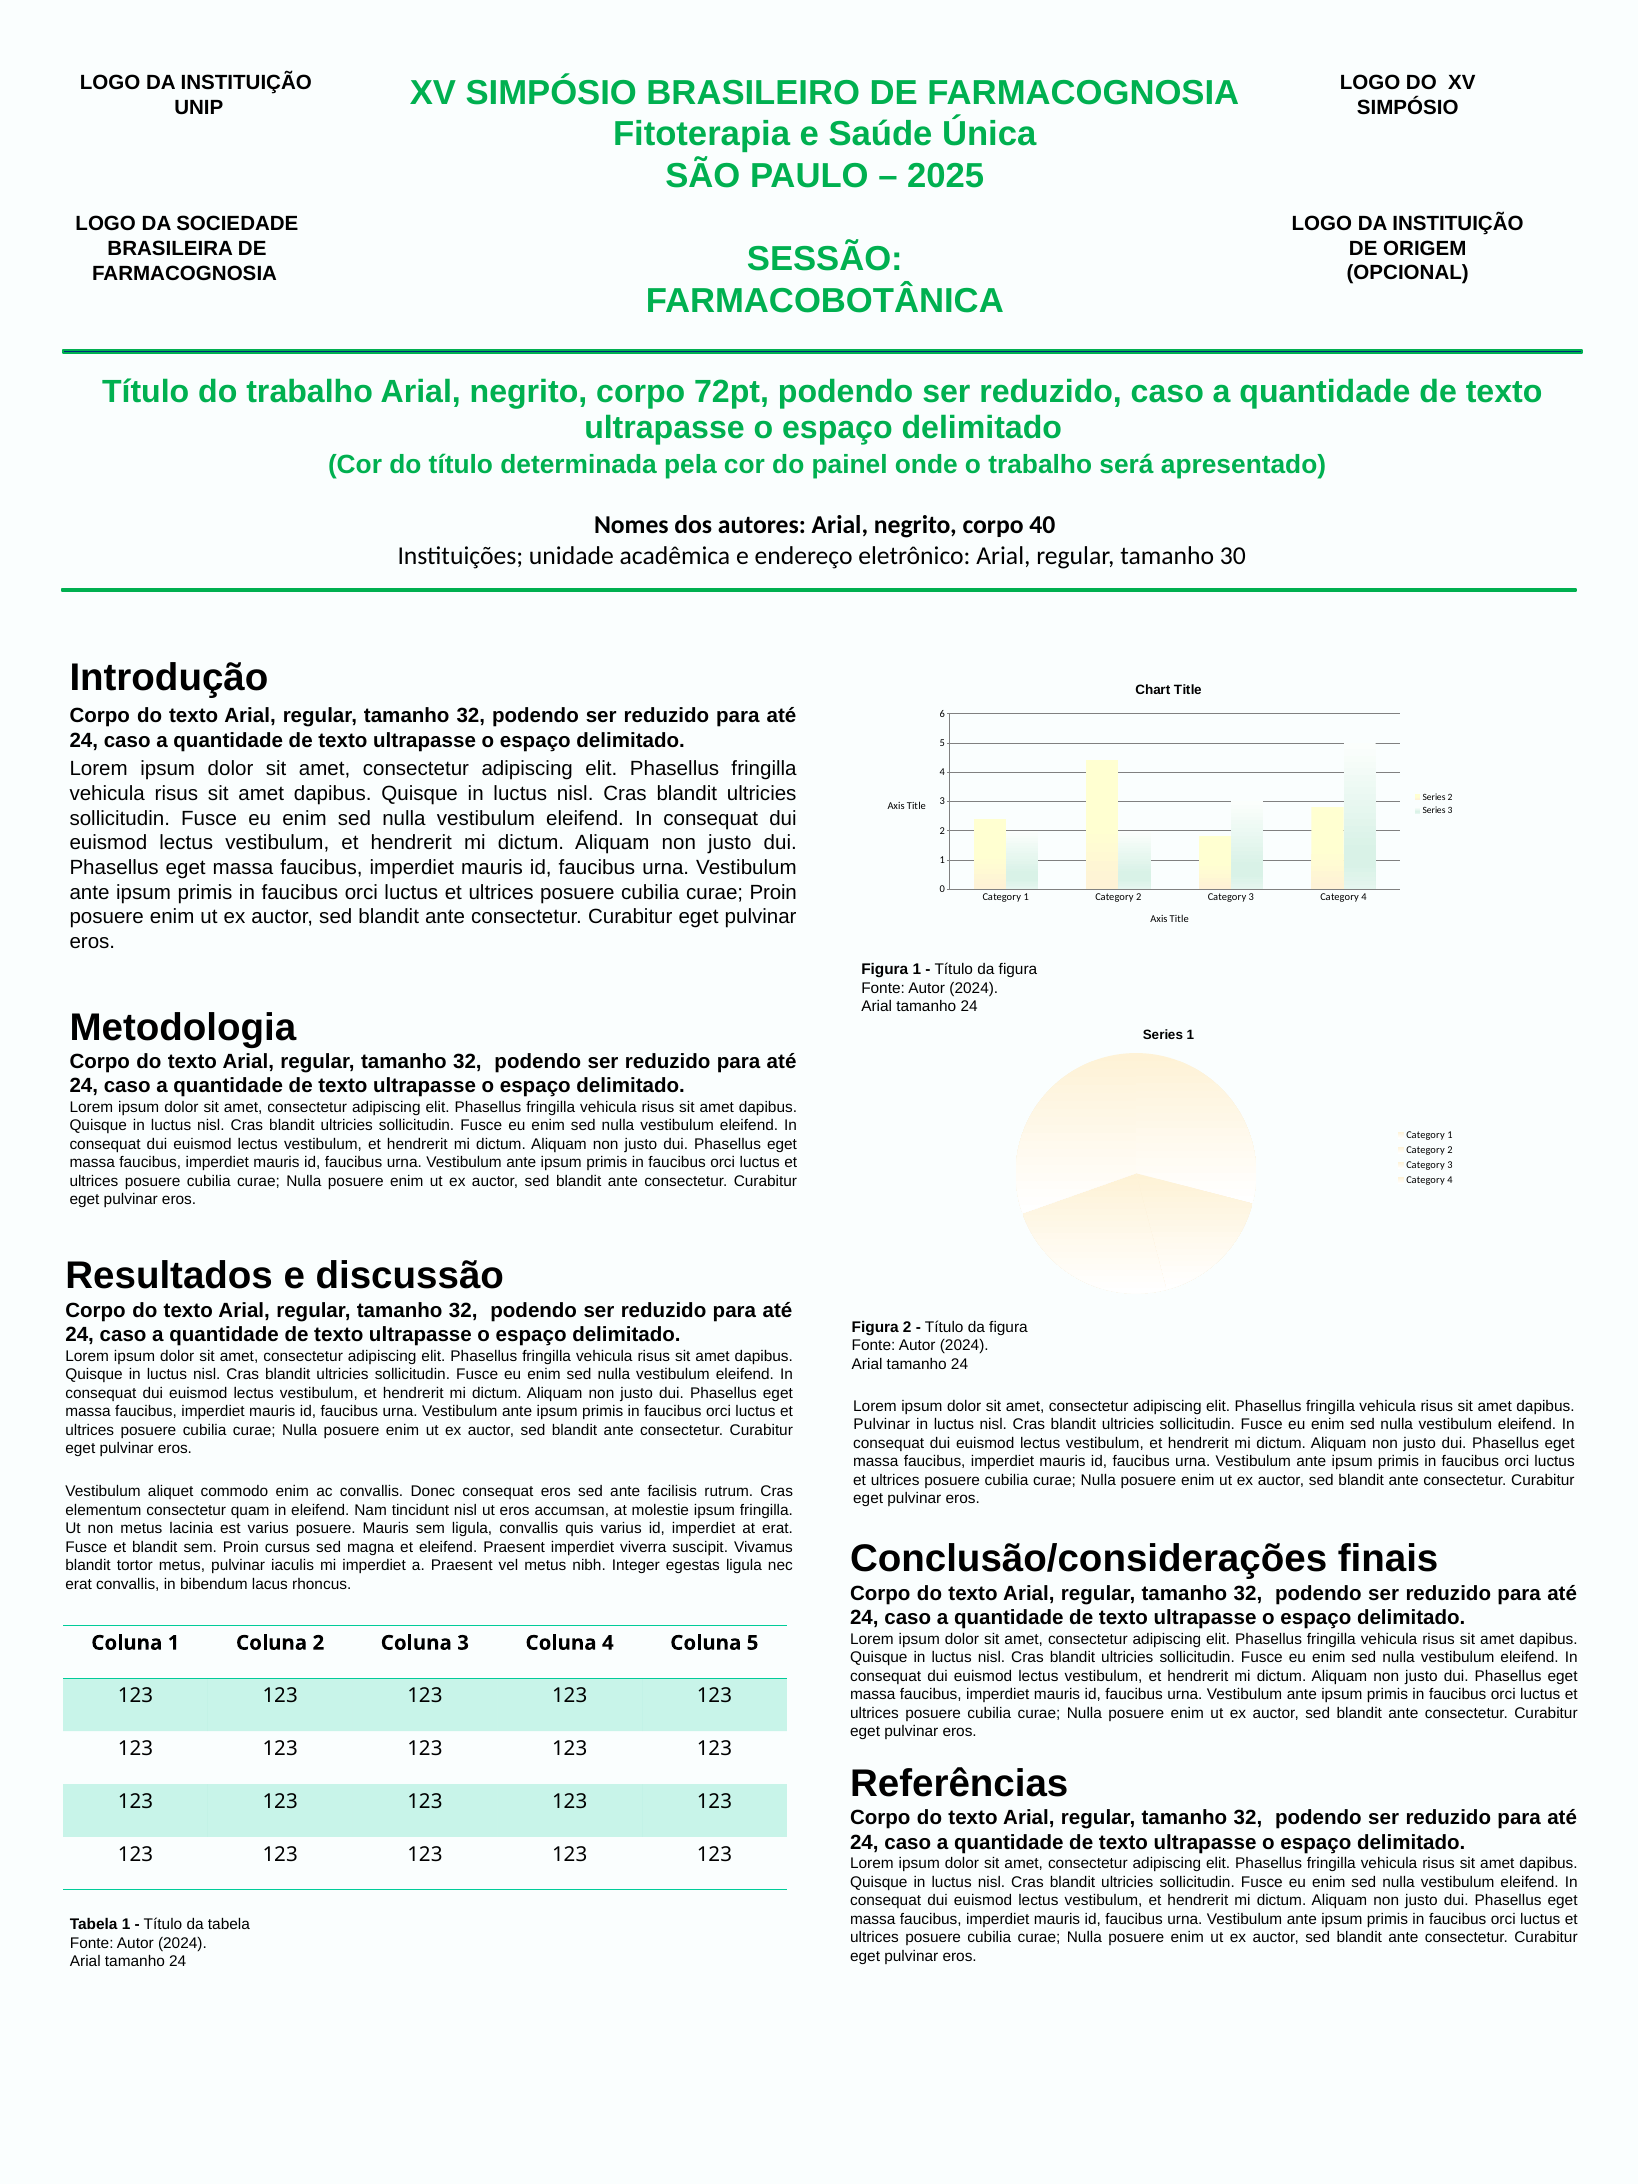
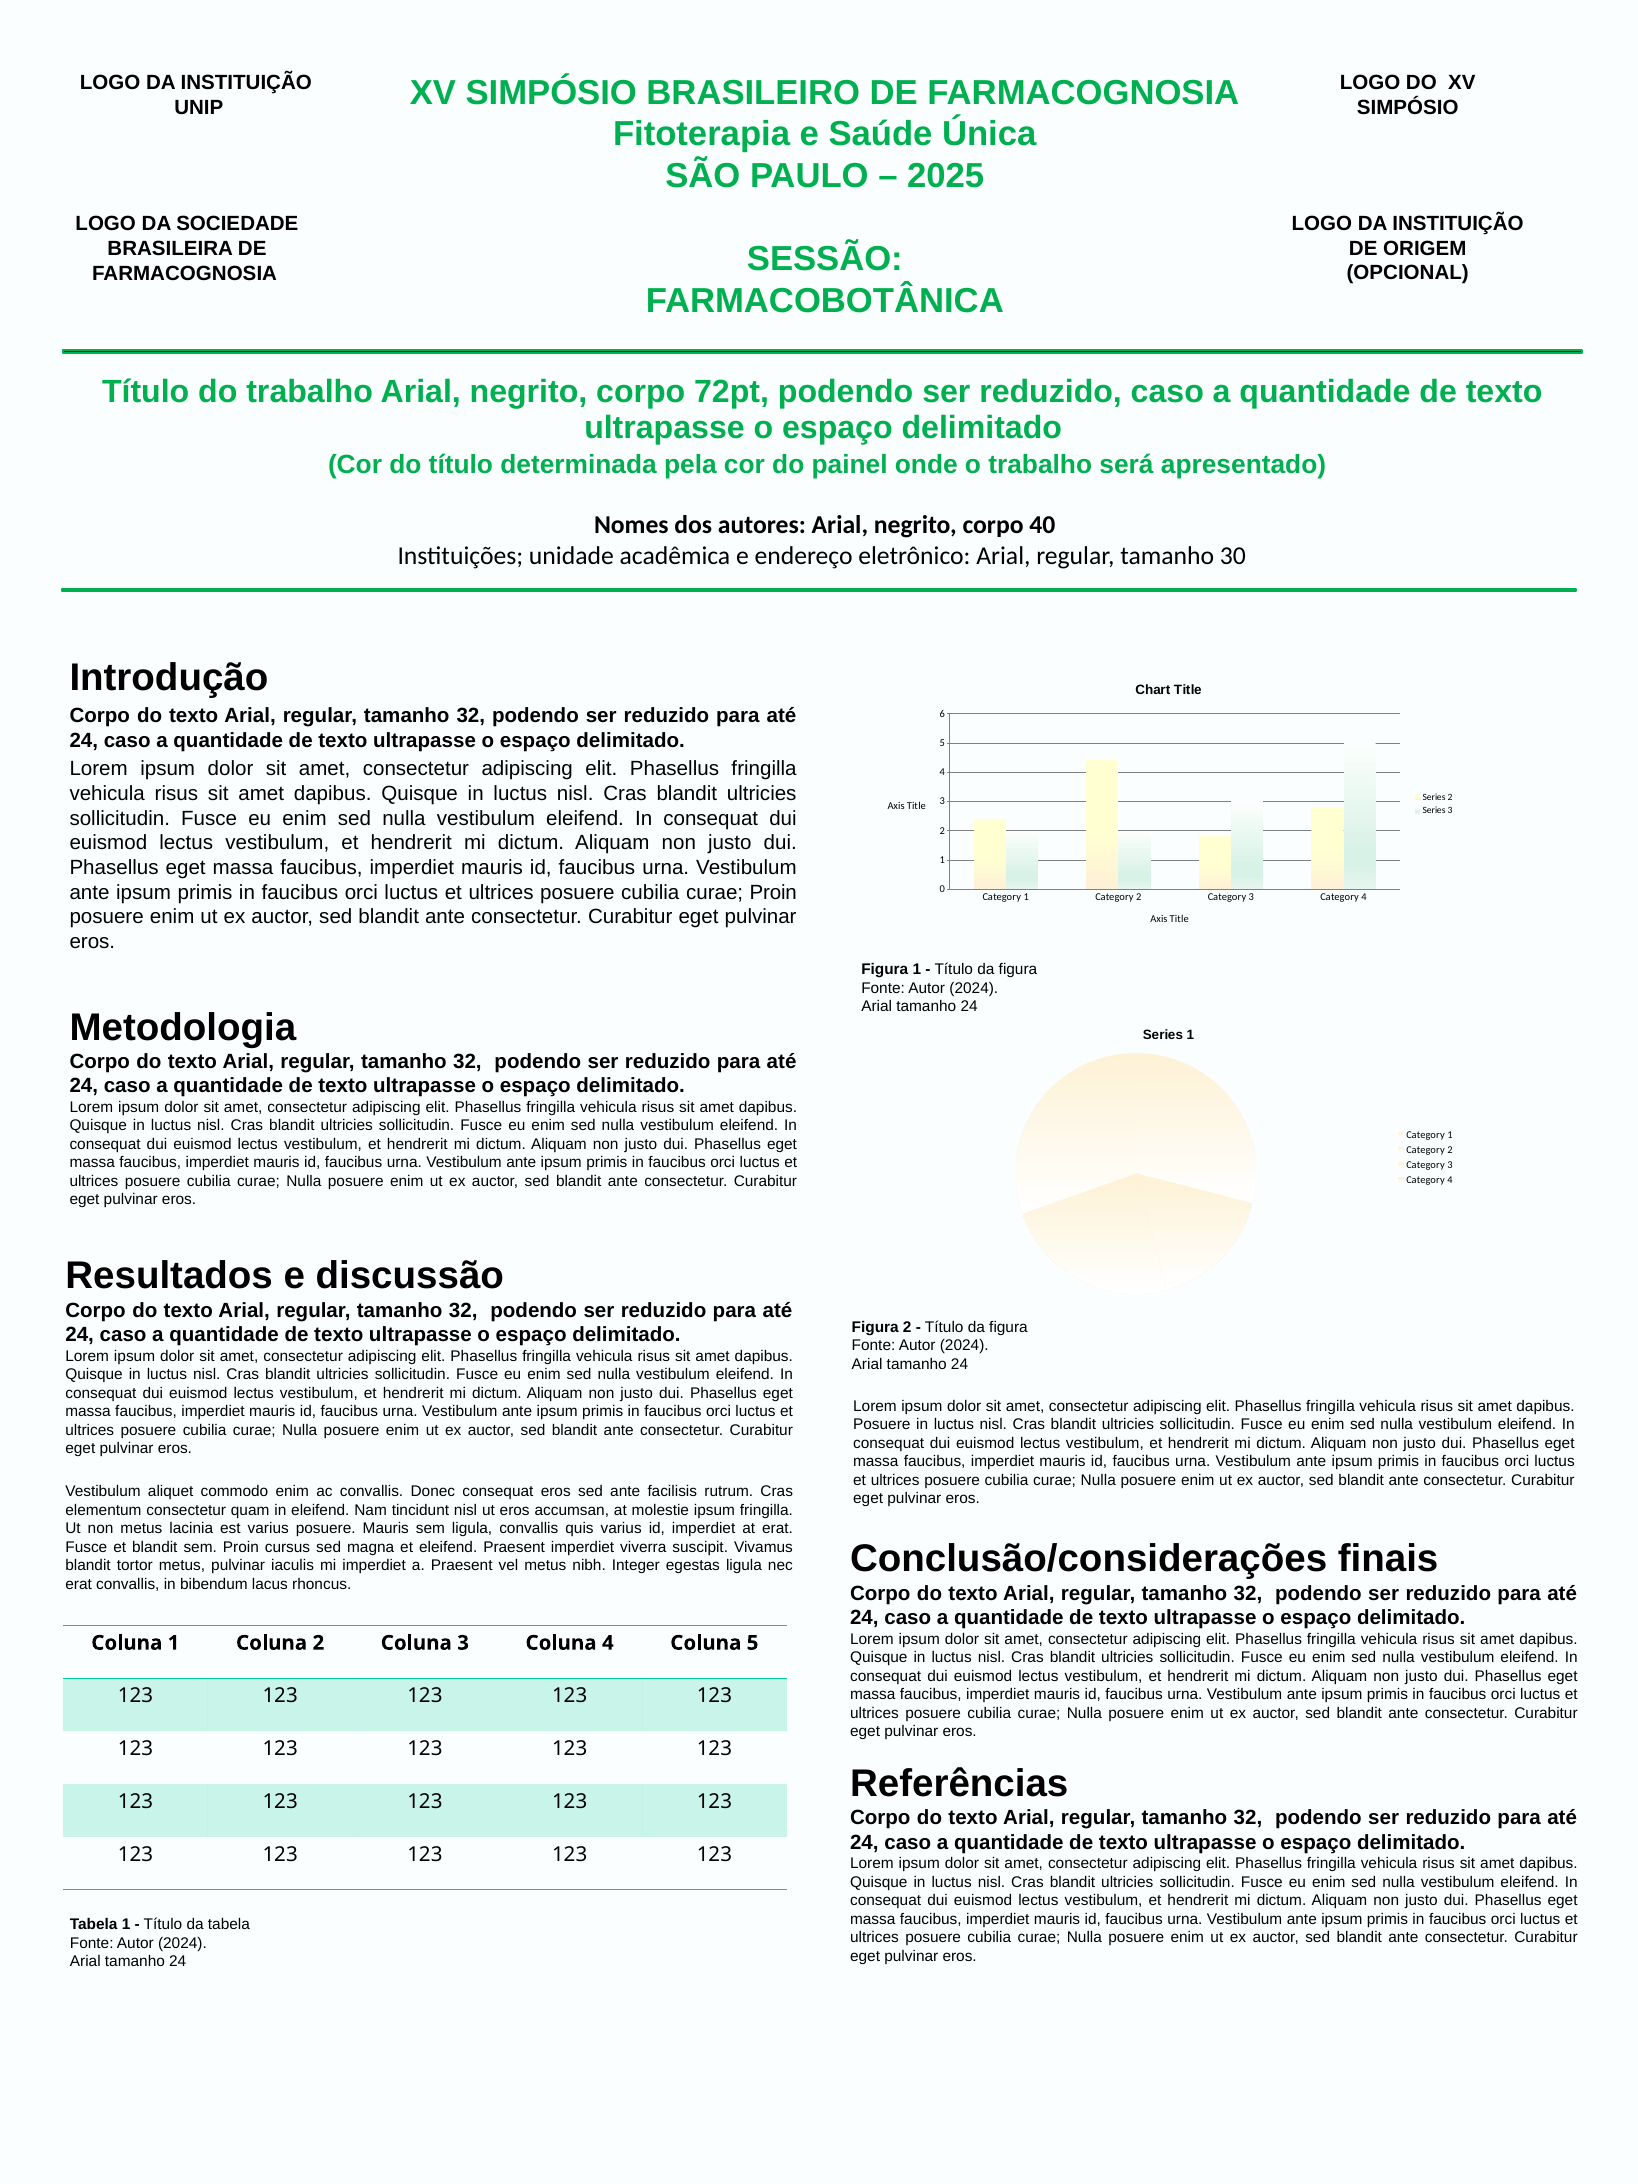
Pulvinar: Pulvinar -> Posuere (882, 1425)
